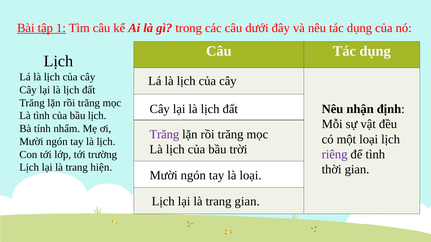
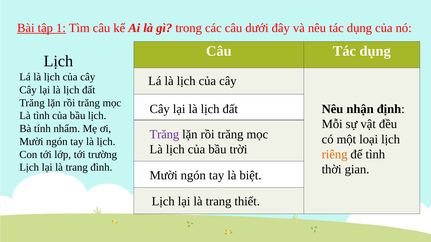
riêng colour: purple -> orange (335, 155)
hiện: hiện -> đình (101, 168)
là loại: loại -> biệt (251, 176)
trang gian: gian -> thiết (247, 202)
